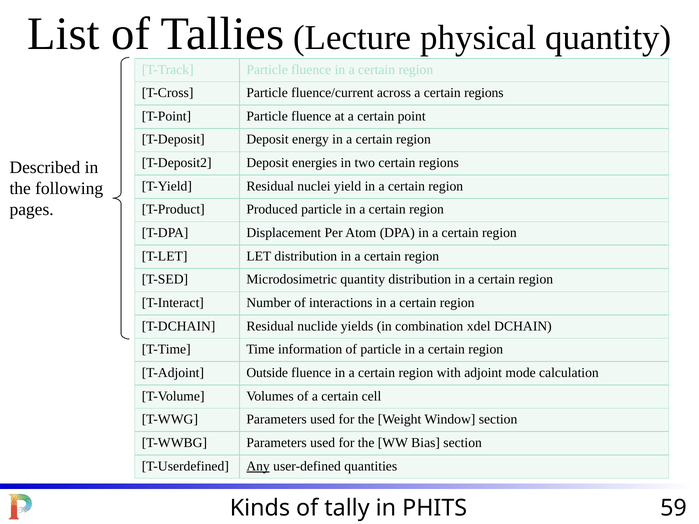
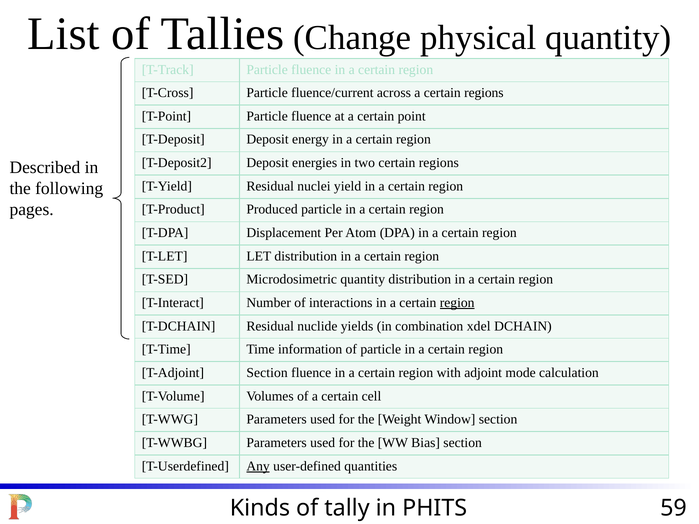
Lecture: Lecture -> Change (352, 38)
region underline: none -> present (457, 303)
T-Adjoint Outside: Outside -> Section (267, 373)
